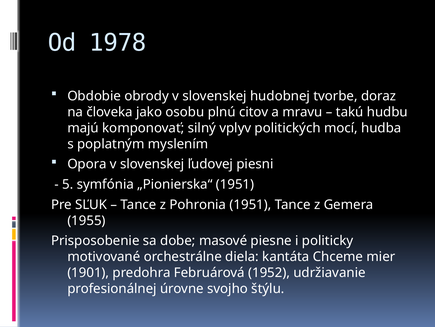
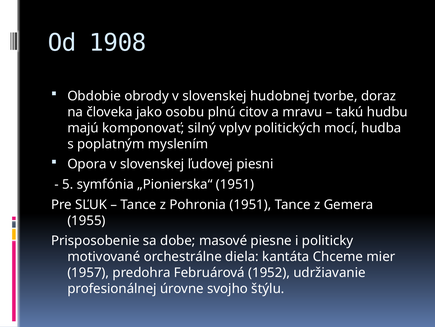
1978: 1978 -> 1908 (118, 43)
1901: 1901 -> 1957 (88, 272)
